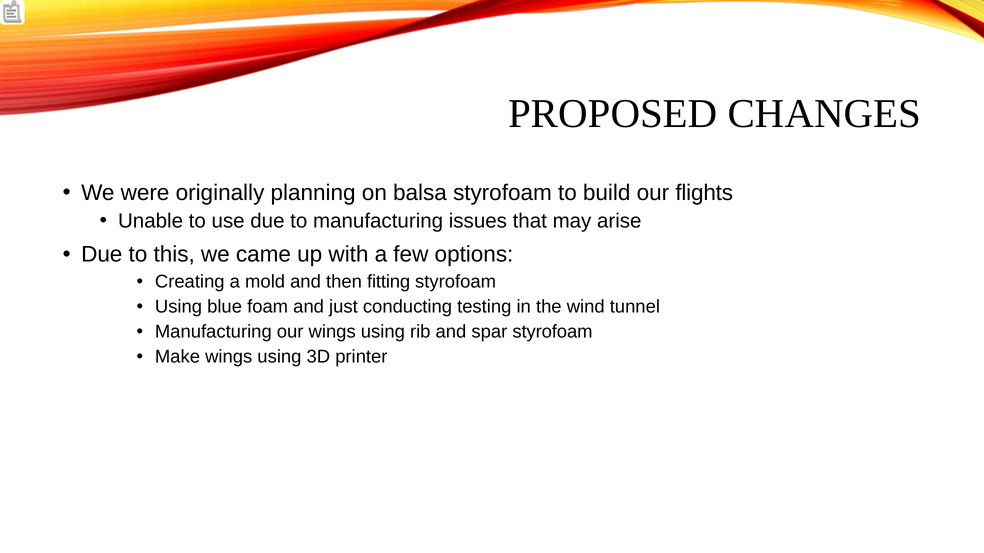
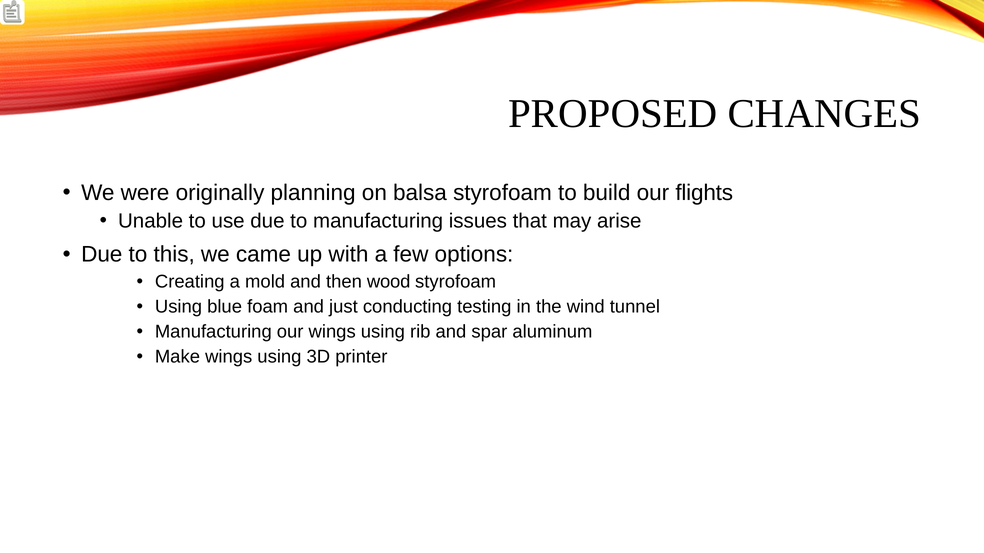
fitting: fitting -> wood (389, 282)
spar styrofoam: styrofoam -> aluminum (552, 332)
